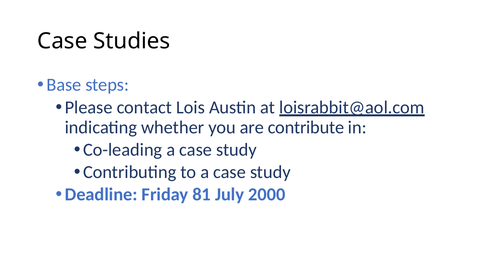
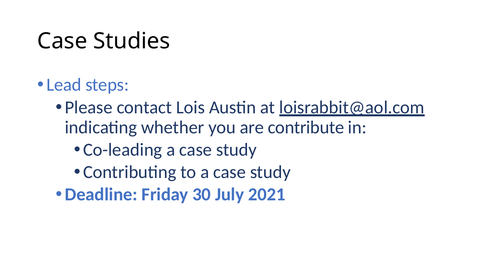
Base: Base -> Lead (64, 85)
81: 81 -> 30 (202, 194)
2000: 2000 -> 2021 (267, 194)
